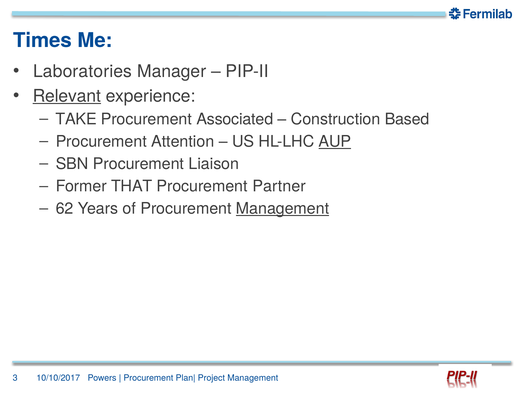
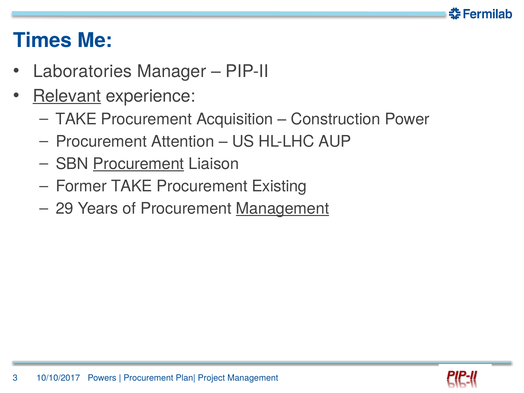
Associated: Associated -> Acquisition (235, 119)
Based: Based -> Power (407, 119)
AUP underline: present -> none (335, 141)
Procurement underline: none -> present (139, 164)
Former THAT: THAT -> TAKE (132, 186)
Partner: Partner -> Existing (279, 186)
62: 62 -> 29 (65, 209)
